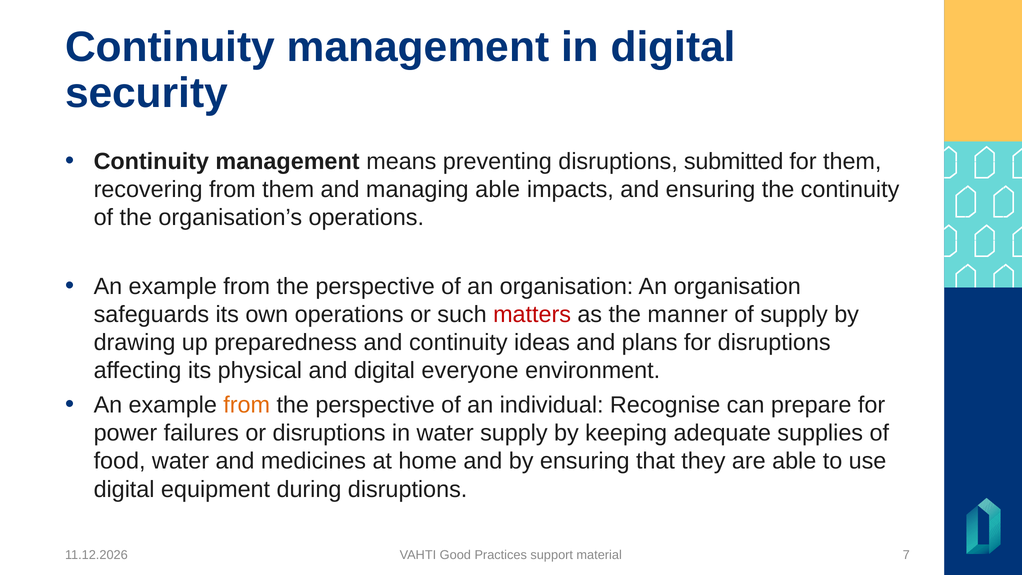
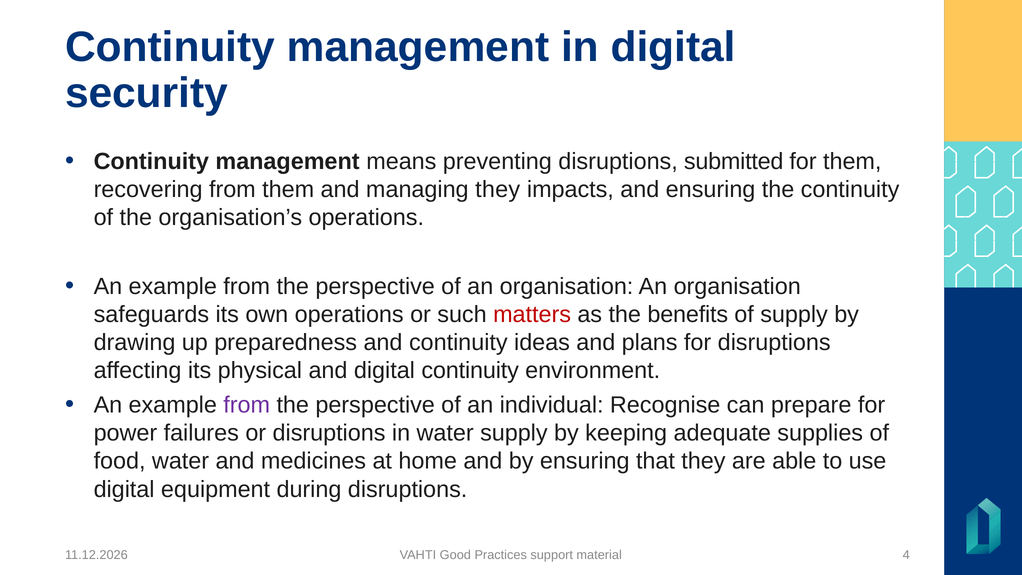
managing able: able -> they (498, 189)
manner: manner -> benefits (688, 314)
digital everyone: everyone -> continuity (470, 371)
from colour: orange -> purple (247, 405)
7: 7 -> 4 (906, 555)
